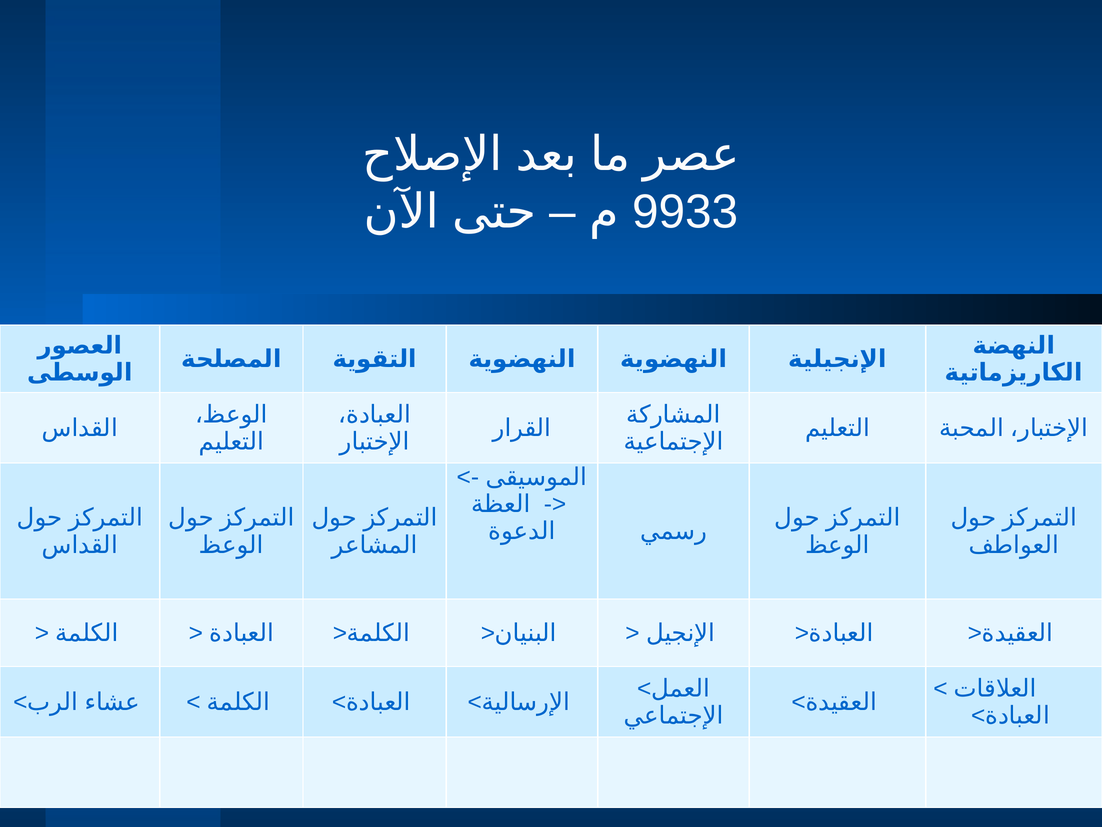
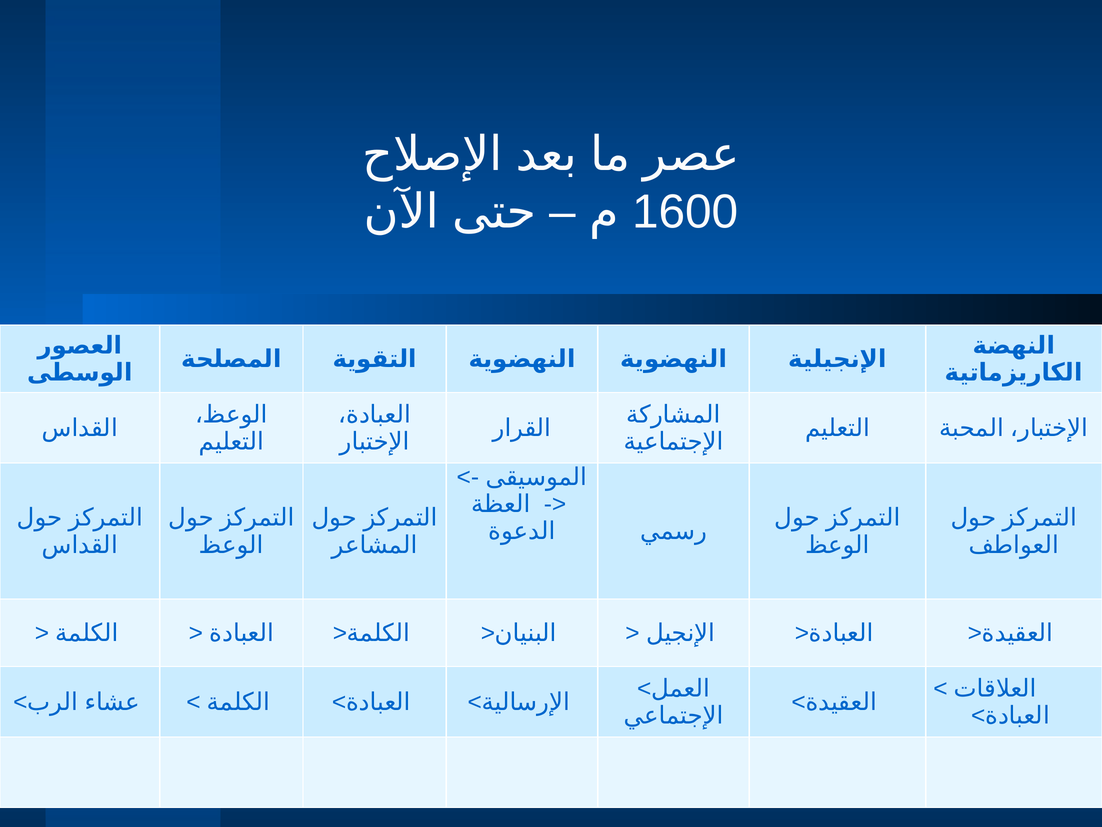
9933: 9933 -> 1600 (685, 212)
